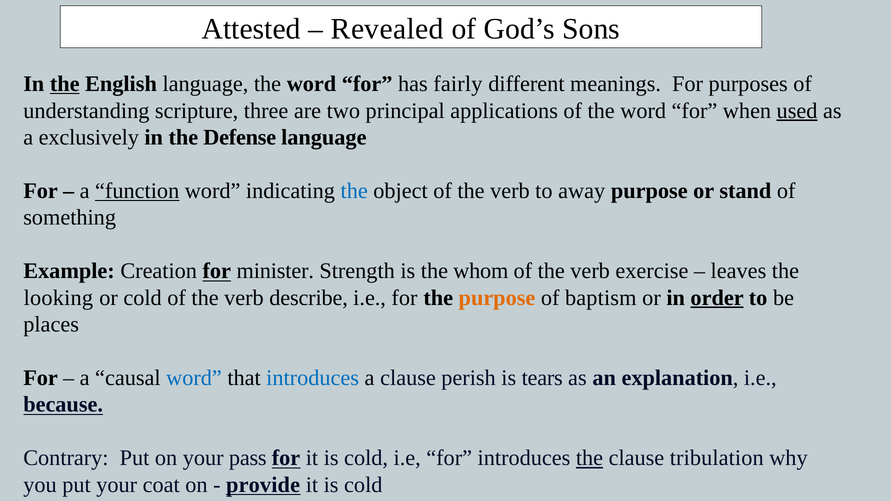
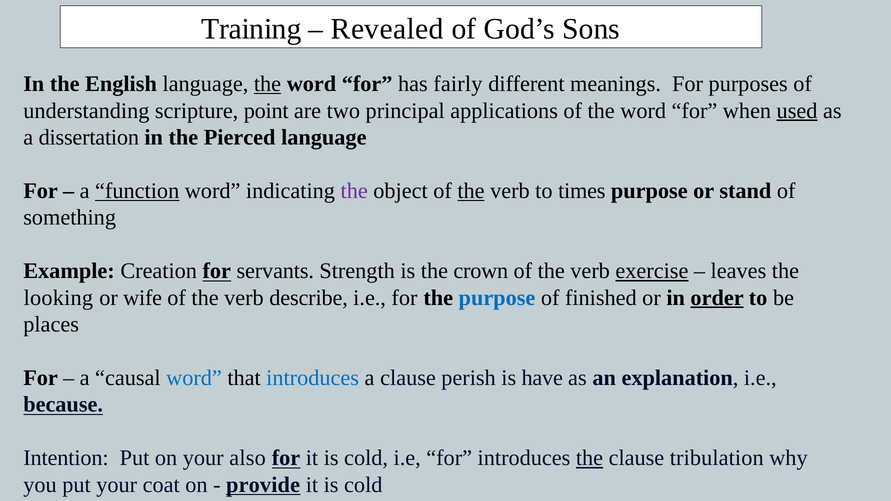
Attested: Attested -> Training (251, 29)
the underline: present -> none (65, 84)
the underline: none -> present (268, 84)
three: three -> point (266, 111)
exclusively: exclusively -> dissertation (89, 137)
Defense: Defense -> Pierced (240, 137)
the colour: blue -> purple (354, 191)
the underline: none -> present (471, 191)
away: away -> times (582, 191)
minister: minister -> servants (275, 271)
whom: whom -> crown (481, 271)
exercise underline: none -> present (652, 271)
or cold: cold -> wife (143, 298)
purpose colour: orange -> blue (497, 298)
baptism: baptism -> finished (601, 298)
tears: tears -> have (542, 378)
Contrary: Contrary -> Intention (66, 458)
pass: pass -> also (248, 458)
